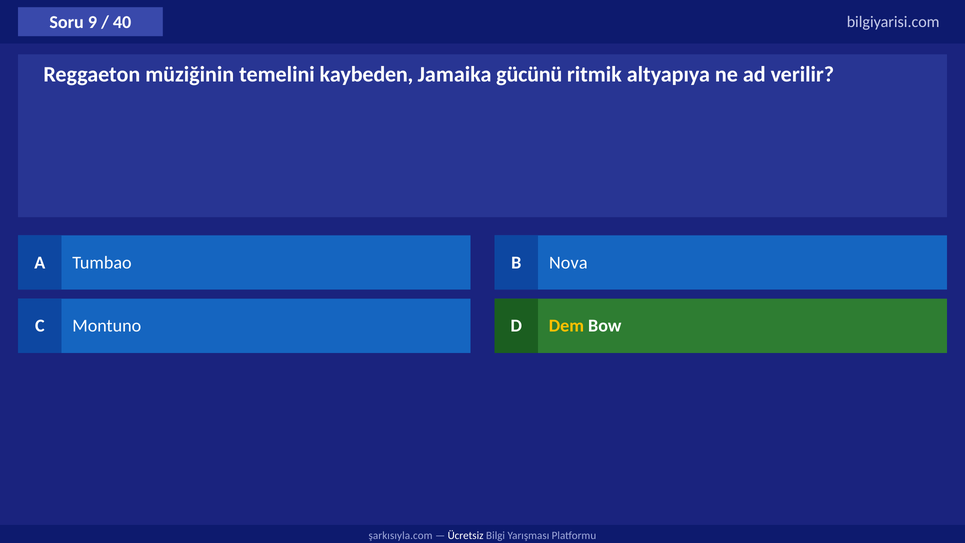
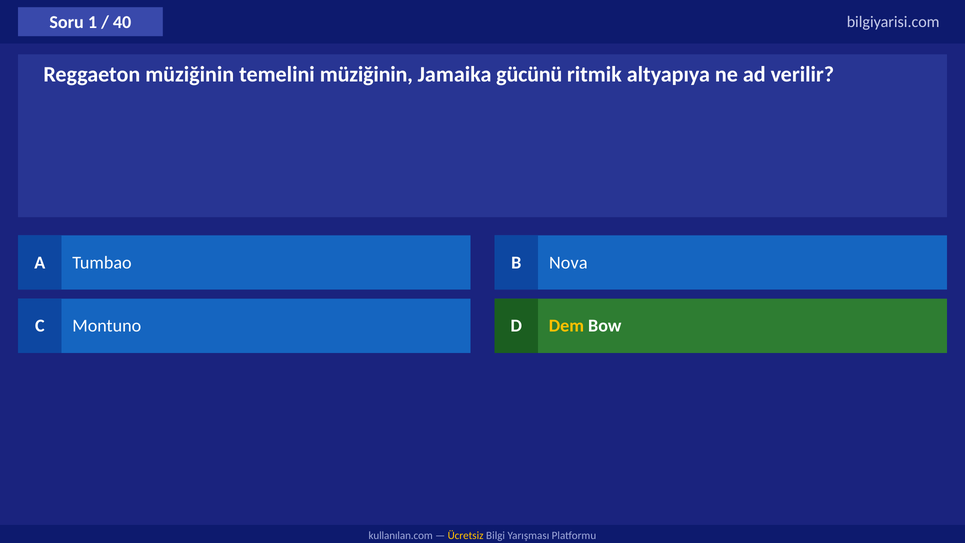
9: 9 -> 1 (92, 22)
temelini kaybeden: kaybeden -> müziğinin (366, 74)
şarkısıyla.com: şarkısıyla.com -> kullanılan.com (401, 535)
Ücretsiz colour: white -> yellow (466, 535)
